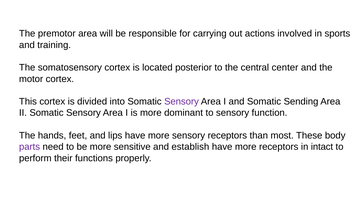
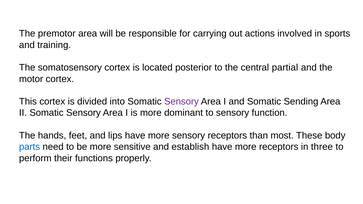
center: center -> partial (285, 68)
parts colour: purple -> blue (30, 147)
intact: intact -> three (322, 147)
